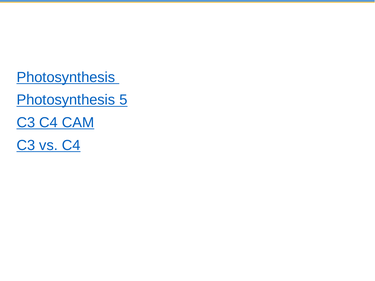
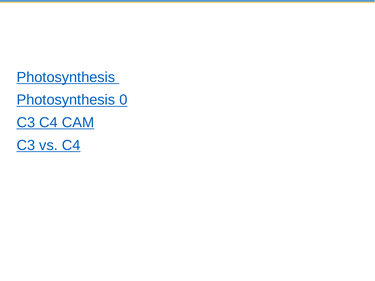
5: 5 -> 0 (123, 100)
